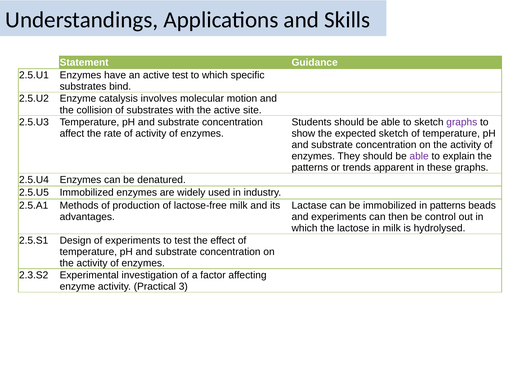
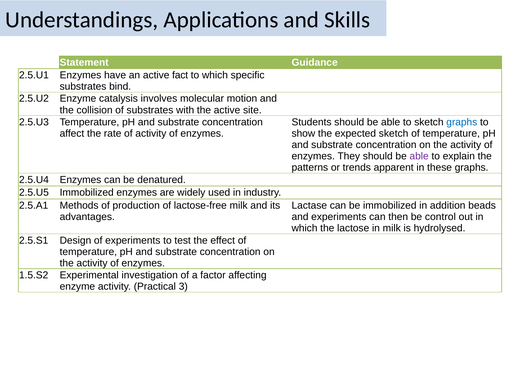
active test: test -> fact (180, 75)
graphs colour: purple -> blue (462, 122)
in patterns: patterns -> addition (448, 206)
2.3.S2: 2.3.S2 -> 1.5.S2 (34, 275)
